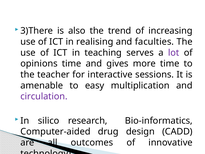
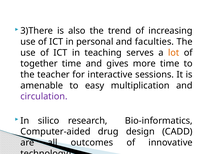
realising: realising -> personal (95, 42)
lot colour: purple -> orange (174, 53)
opinions: opinions -> together (39, 64)
